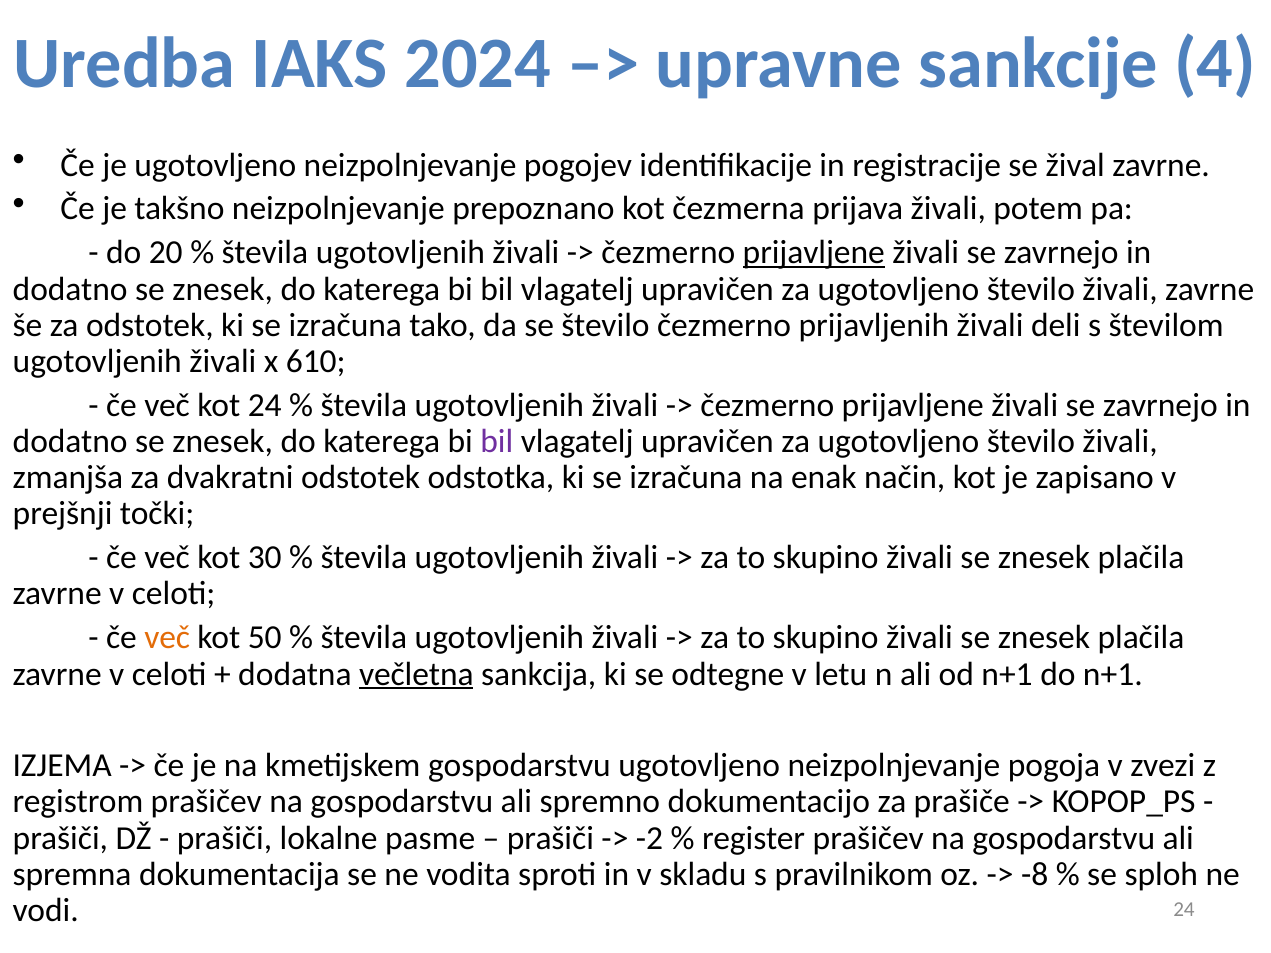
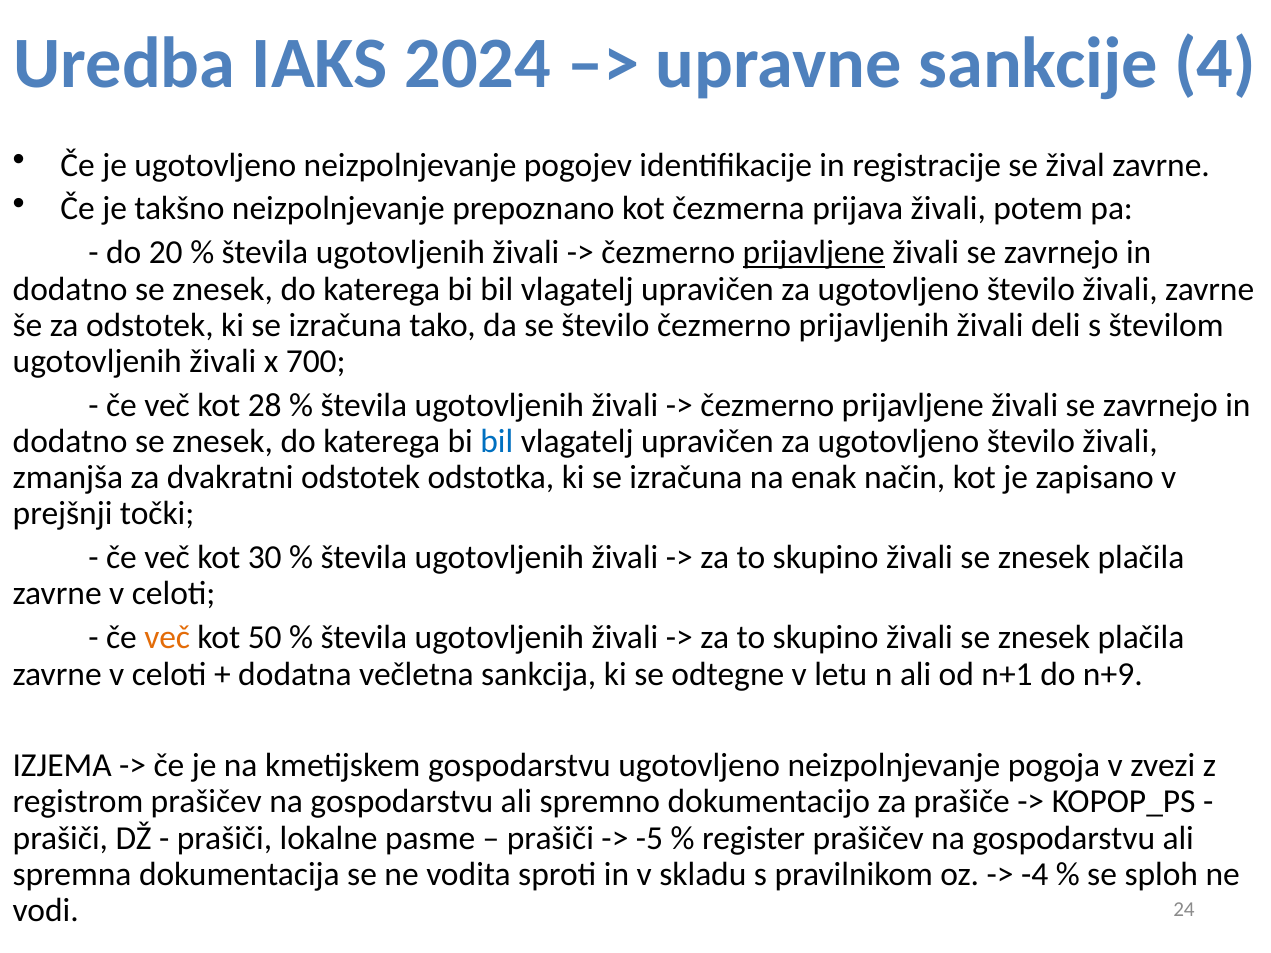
610: 610 -> 700 (316, 361)
kot 24: 24 -> 28 (265, 405)
bil colour: purple -> blue (497, 442)
večletna underline: present -> none (416, 674)
do n+1: n+1 -> n+9 (1113, 674)
-2: -2 -> -5 (649, 838)
-8: -8 -> -4 (1035, 874)
